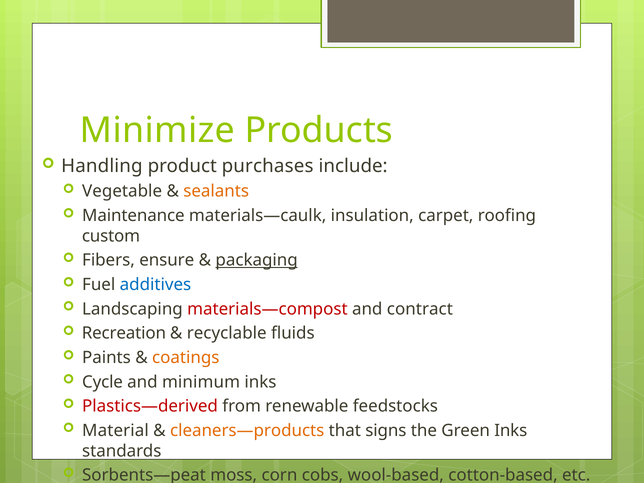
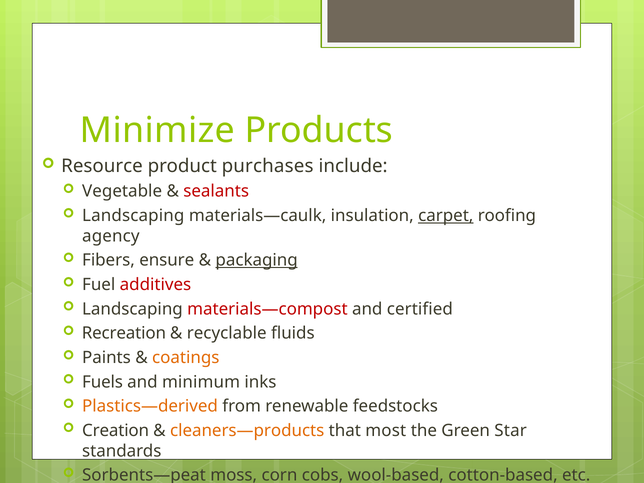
Handling: Handling -> Resource (102, 166)
sealants colour: orange -> red (216, 191)
Maintenance: Maintenance -> Landscaping (133, 216)
carpet underline: none -> present (446, 216)
custom: custom -> agency (111, 236)
additives colour: blue -> red (155, 285)
contract: contract -> certified (420, 309)
Cycle: Cycle -> Fuels (103, 382)
Plastics—derived colour: red -> orange (150, 406)
Material: Material -> Creation (116, 431)
signs: signs -> most (386, 431)
Green Inks: Inks -> Star (511, 431)
